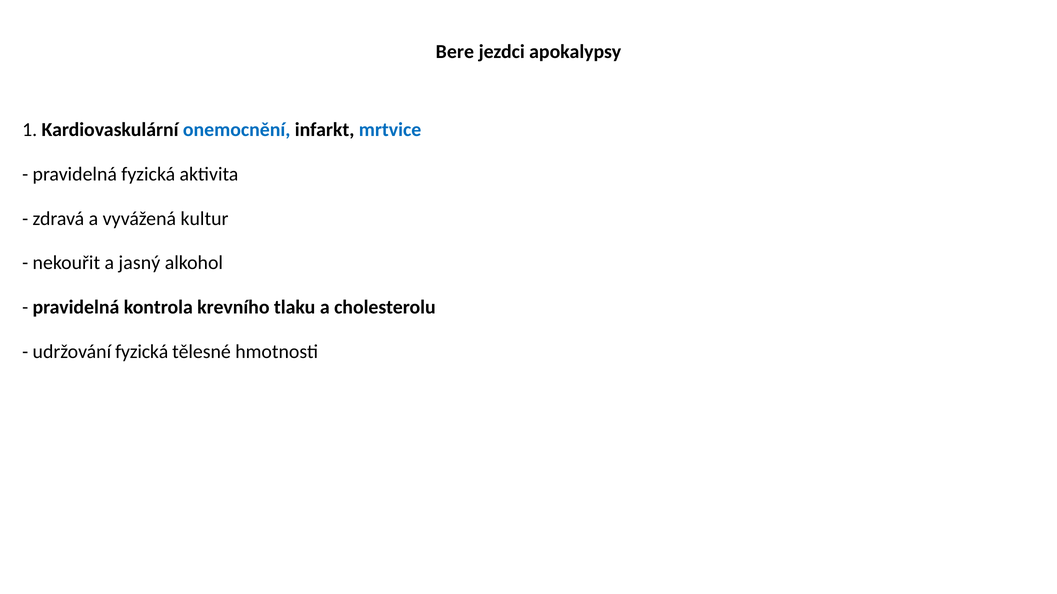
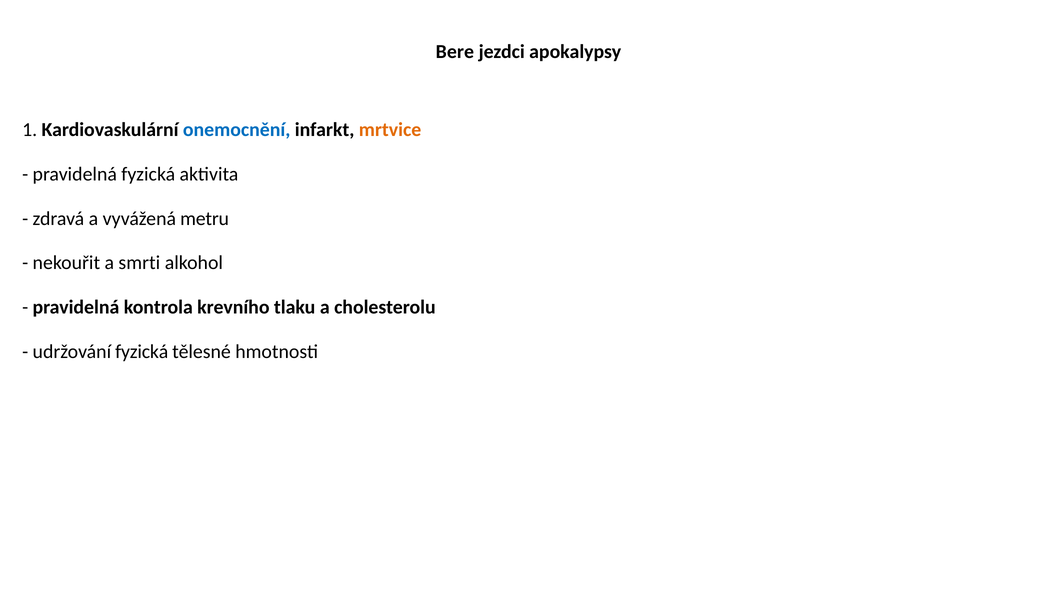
mrtvice colour: blue -> orange (390, 130)
kultur: kultur -> metru (205, 219)
jasný: jasný -> smrti (139, 263)
